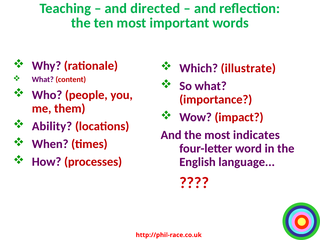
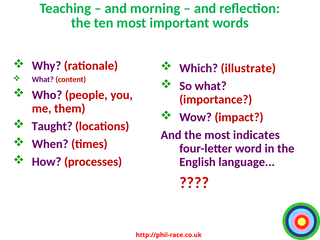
directed: directed -> morning (155, 8)
Ability: Ability -> Taught (52, 126)
